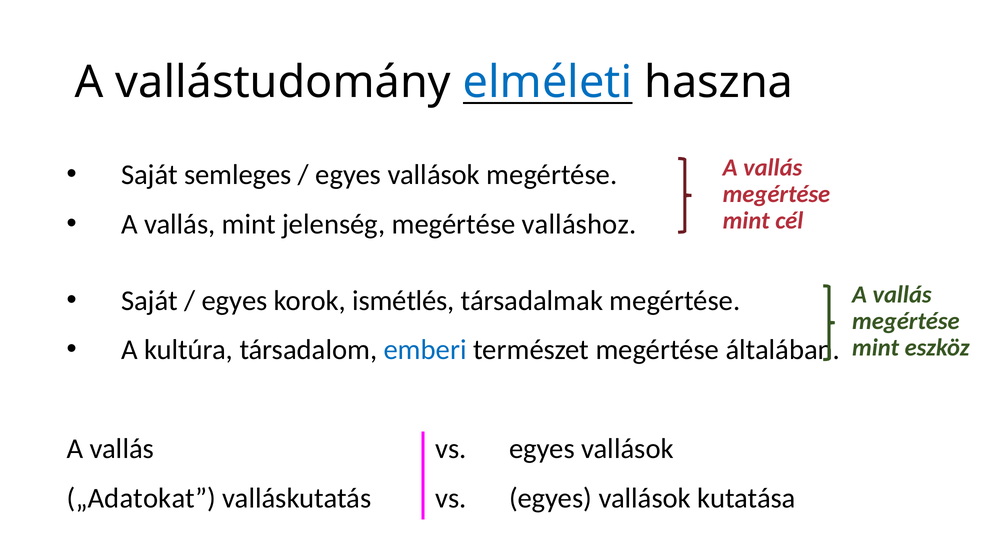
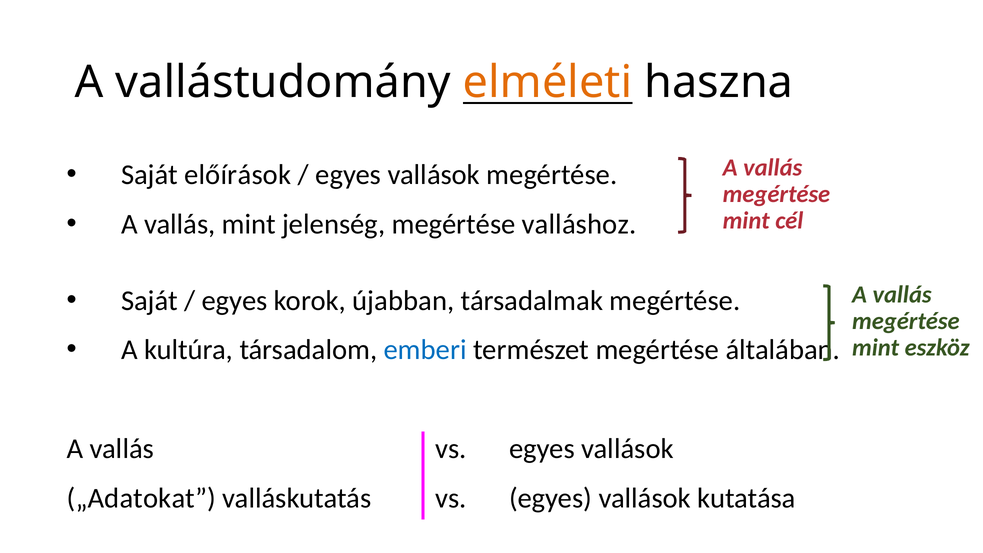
elméleti colour: blue -> orange (548, 83)
semleges: semleges -> előírások (238, 175)
ismétlés: ismétlés -> újabban (403, 301)
